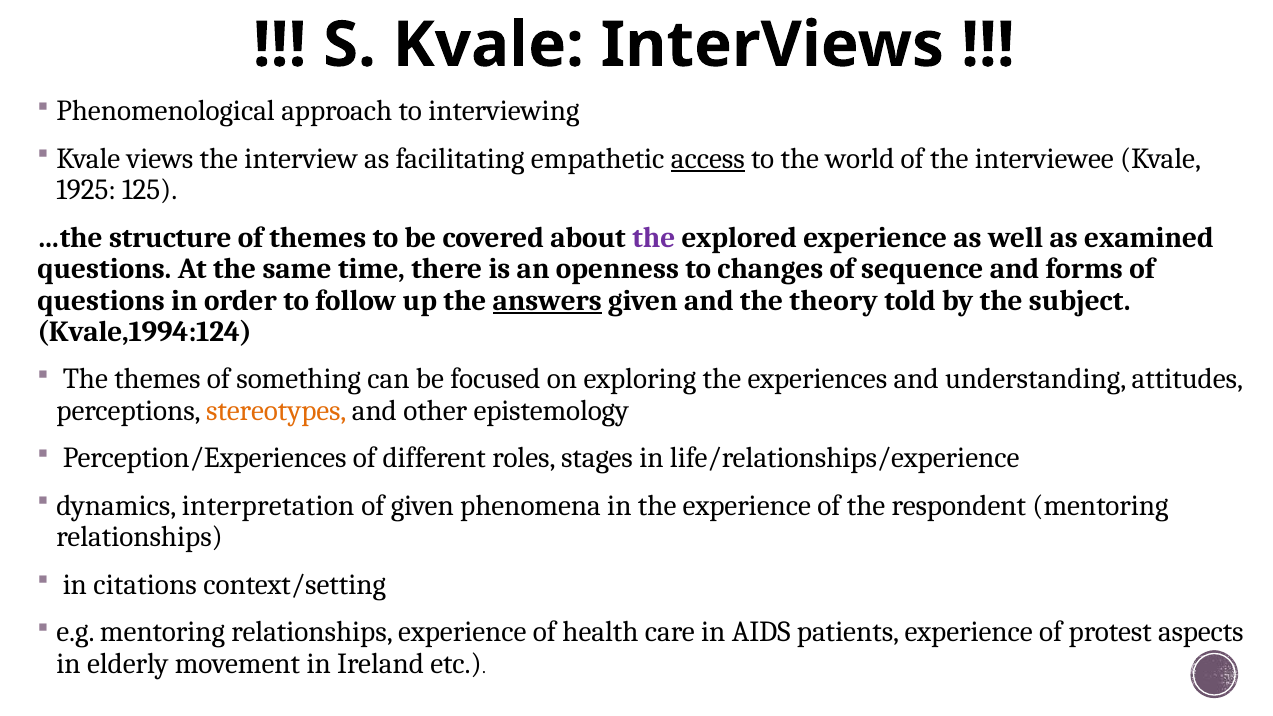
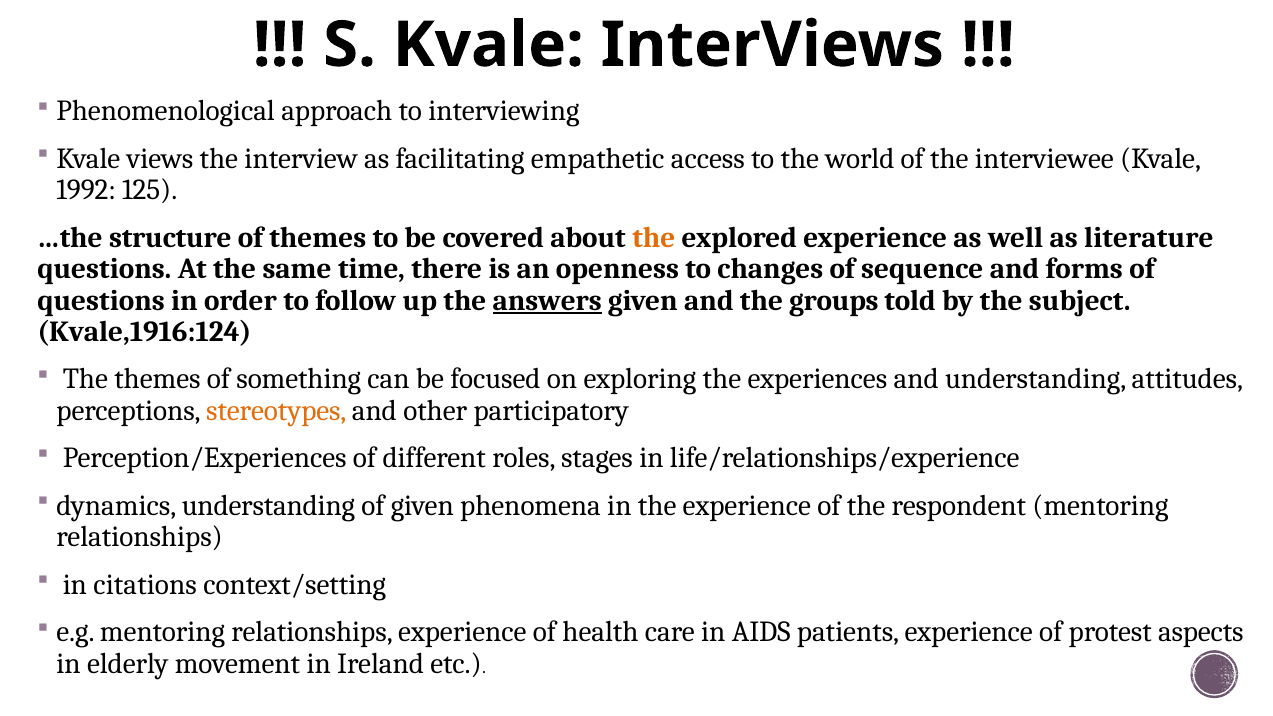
access underline: present -> none (708, 159)
1925: 1925 -> 1992 (86, 190)
the colour: purple -> orange (654, 237)
examined: examined -> literature (1149, 237)
theory: theory -> groups (834, 300)
Kvale,1994:124: Kvale,1994:124 -> Kvale,1916:124 (144, 332)
epistemology: epistemology -> participatory (551, 411)
dynamics interpretation: interpretation -> understanding (268, 506)
